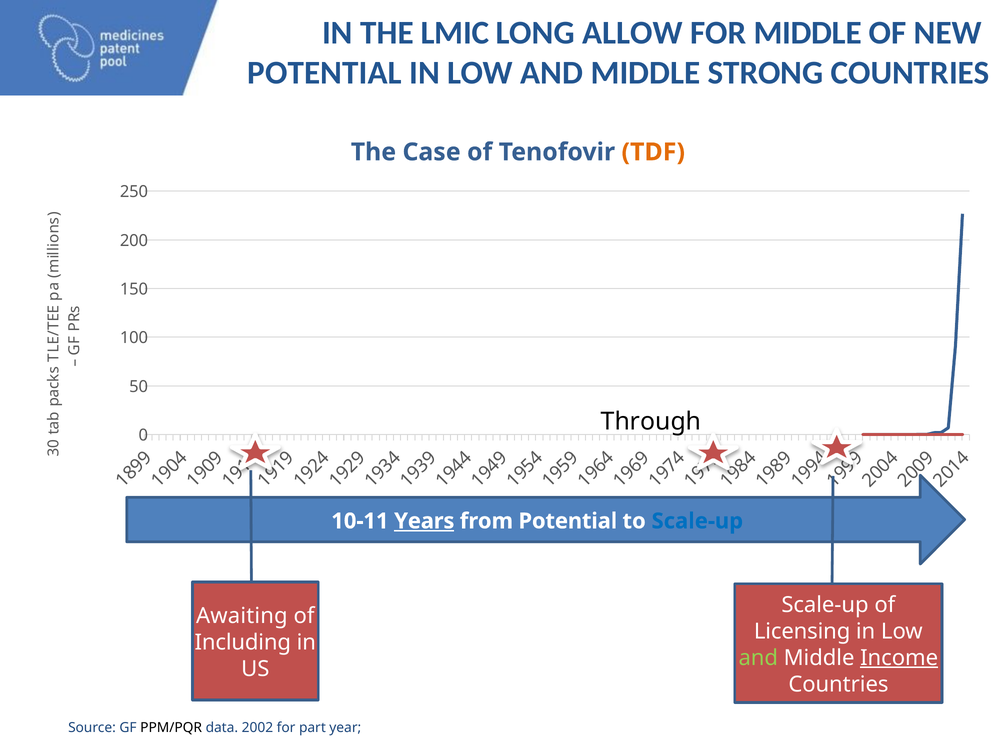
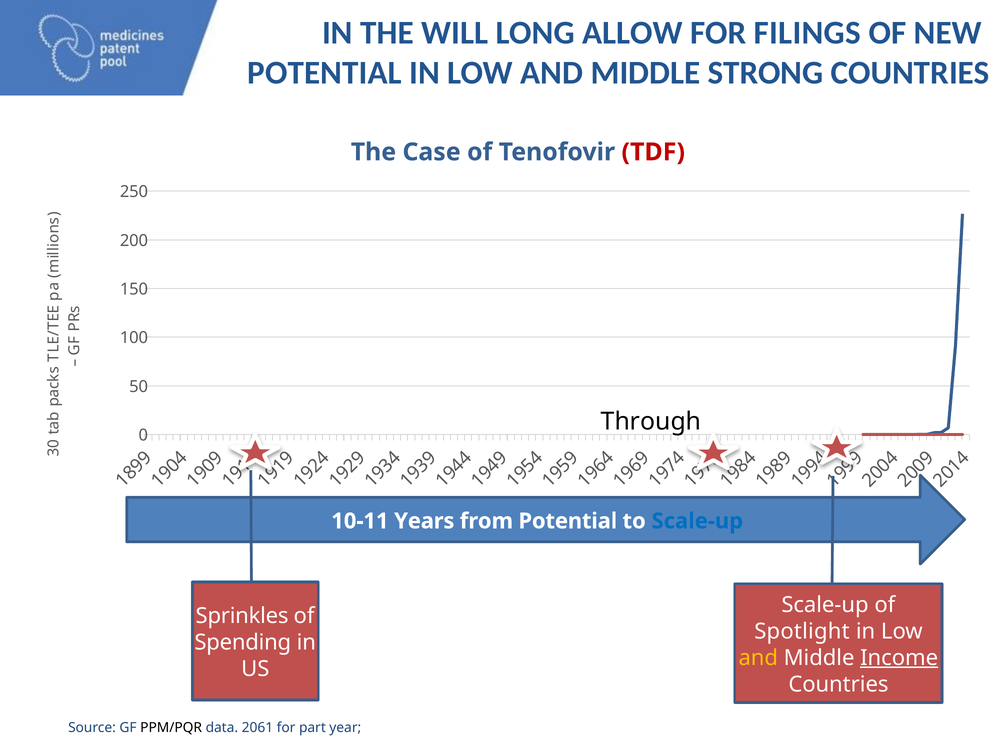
LMIC: LMIC -> WILL (455, 33)
FOR MIDDLE: MIDDLE -> FILINGS (807, 33)
TDF colour: orange -> red (653, 152)
Years underline: present -> none (424, 521)
Awaiting: Awaiting -> Sprinkles (242, 616)
Licensing: Licensing -> Spotlight (802, 631)
Including: Including -> Spending (243, 642)
and colour: light green -> yellow (758, 657)
2002: 2002 -> 2061 (257, 727)
